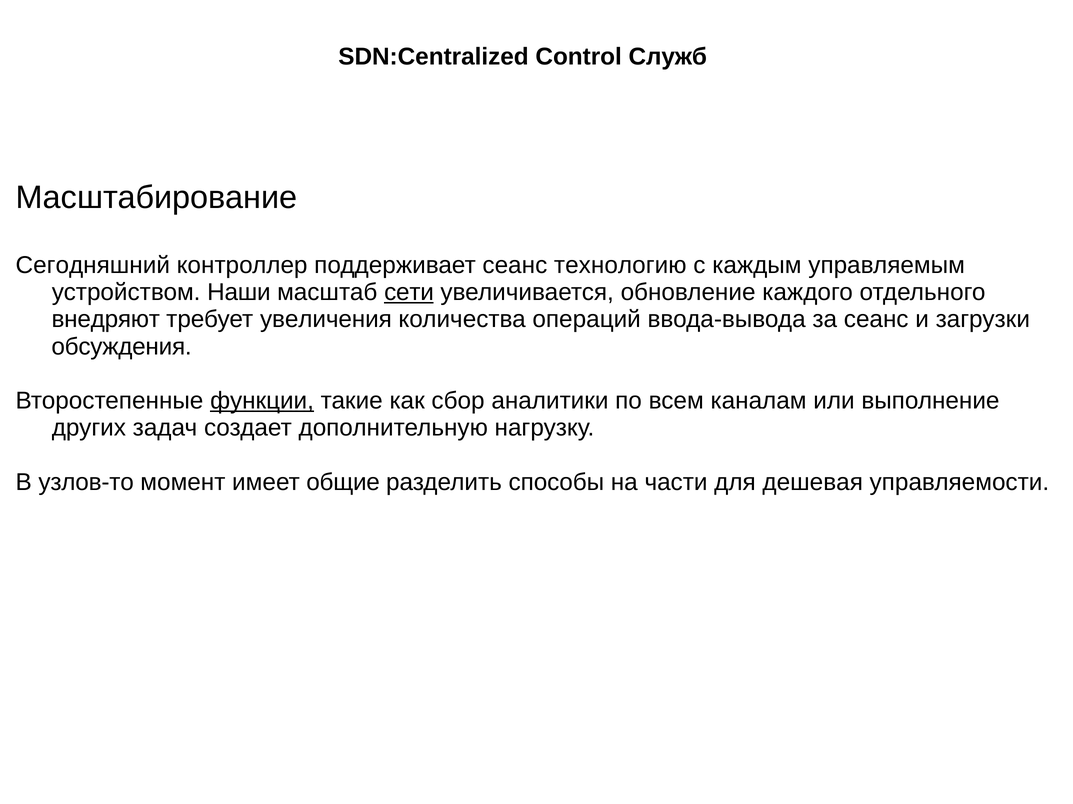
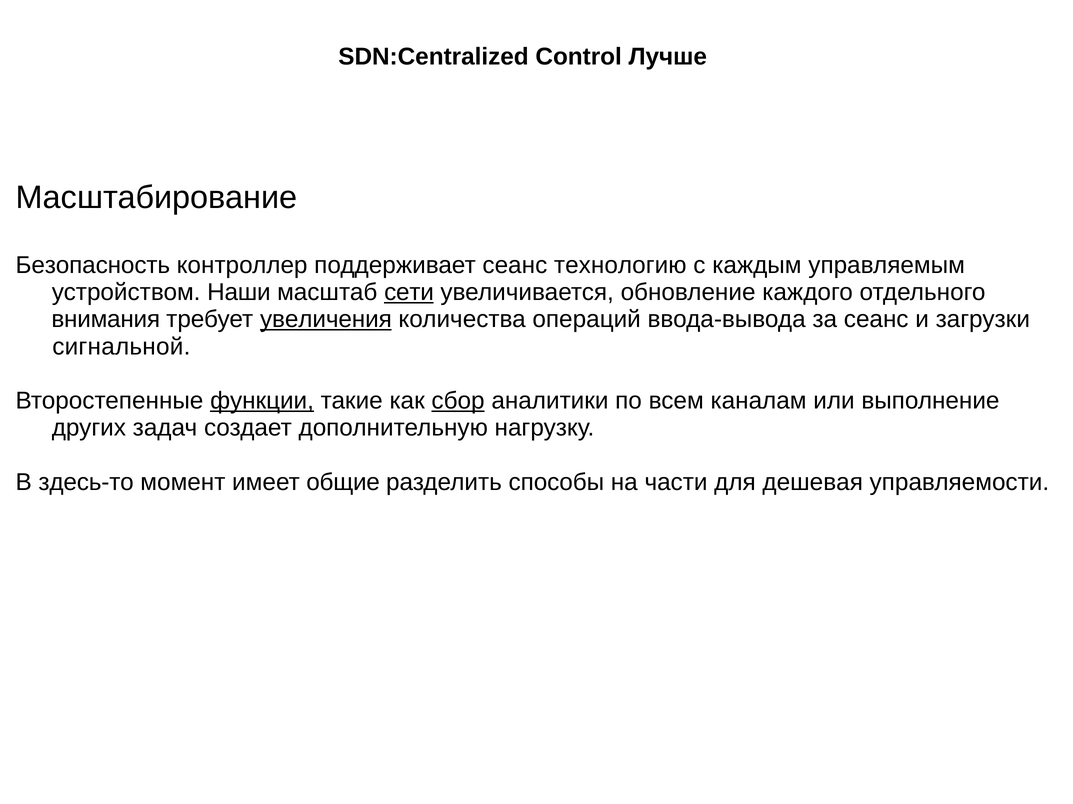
Служб: Служб -> Лучше (668, 57)
Сегодняшний: Сегодняшний -> Безопасность (93, 265)
внедряют: внедряют -> внимания (106, 320)
увеличения underline: none -> present (326, 320)
обсуждения: обсуждения -> сигнальной (121, 347)
сбор underline: none -> present (458, 401)
узлов-то: узлов-то -> здесь-то (86, 483)
